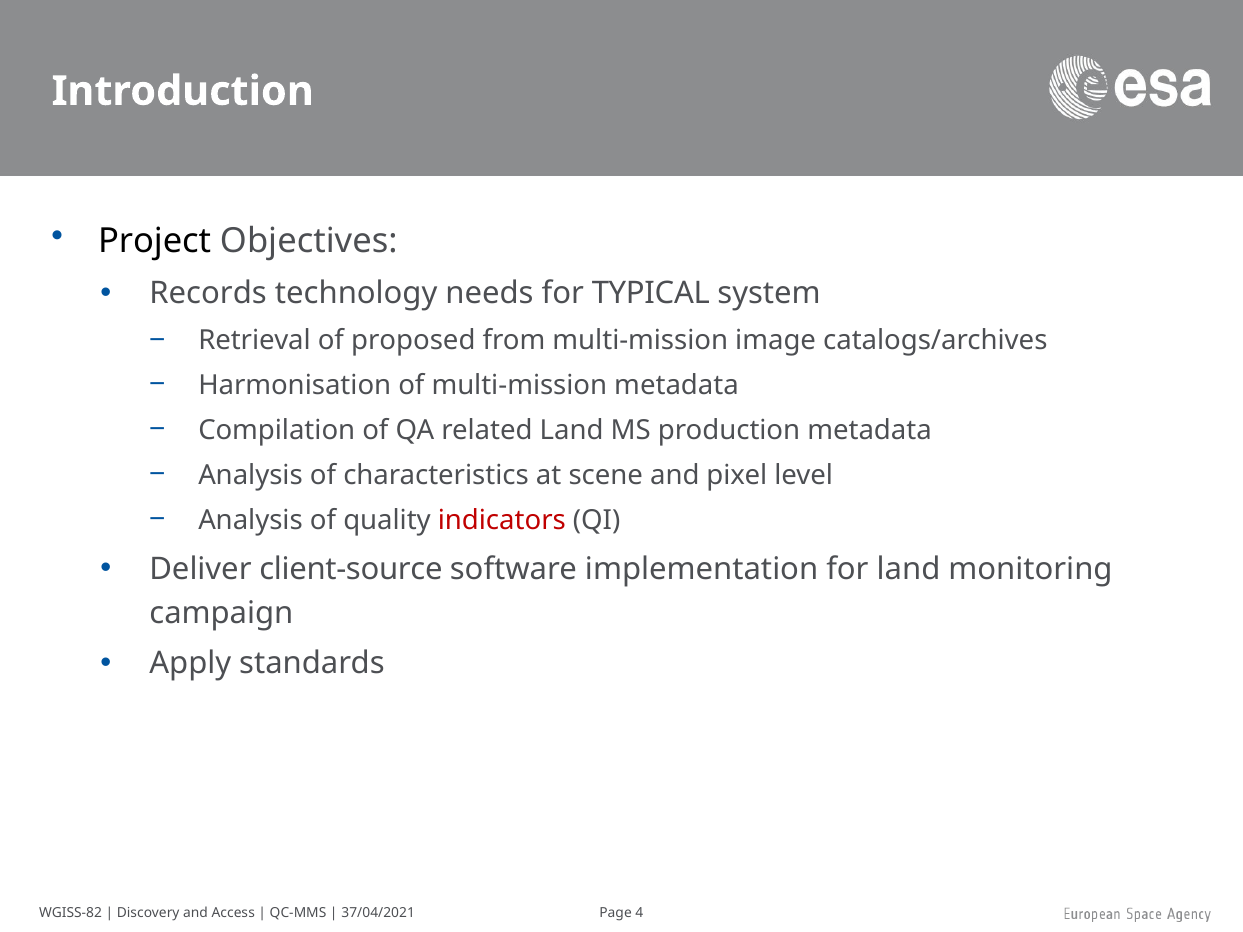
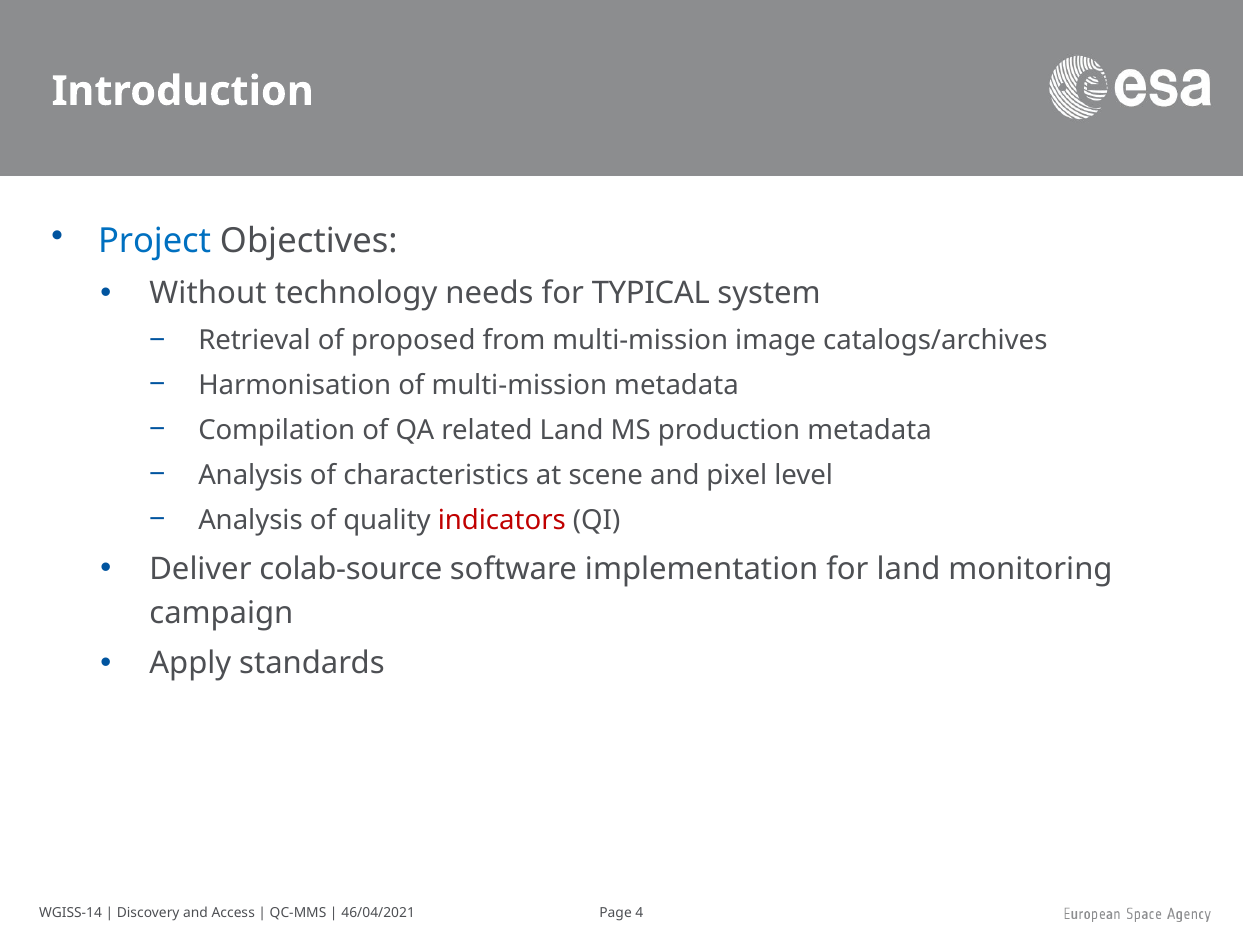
Project colour: black -> blue (155, 241)
Records: Records -> Without (208, 294)
client-source: client-source -> colab-source (351, 569)
WGISS-82: WGISS-82 -> WGISS-14 (71, 913)
37/04/2021: 37/04/2021 -> 46/04/2021 (378, 913)
